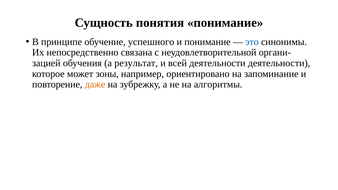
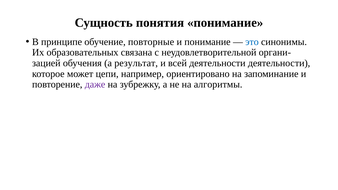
успешного: успешного -> повторные (151, 42)
непосредственно: непосредственно -> образовательных (83, 53)
зоны: зоны -> цепи (107, 74)
даже colour: orange -> purple (95, 84)
